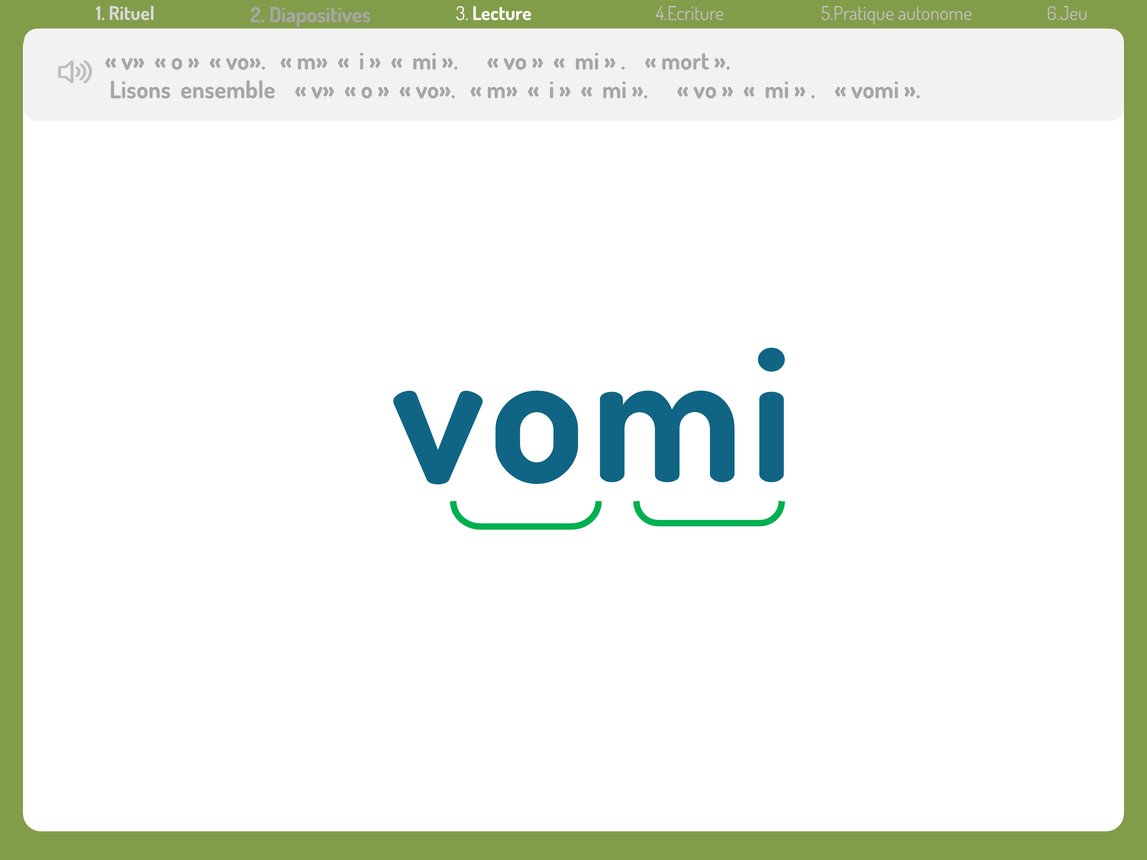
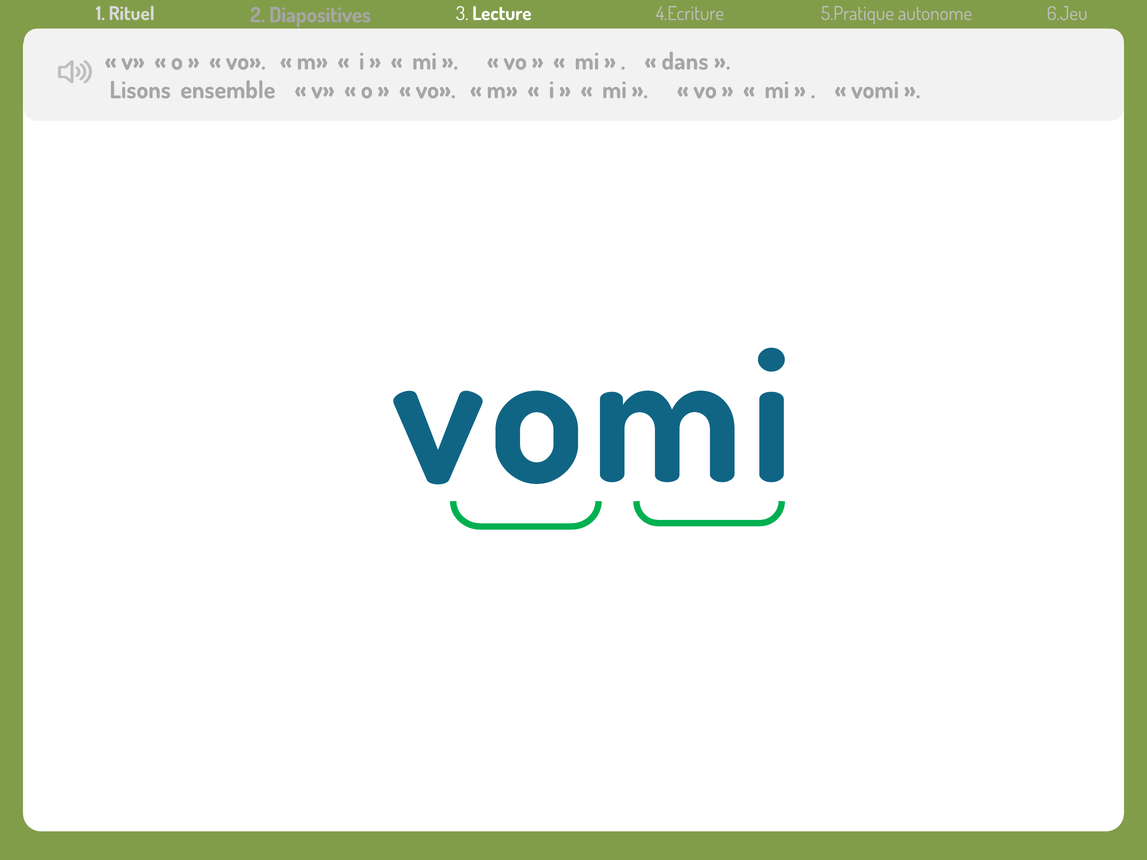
mort: mort -> dans (685, 62)
